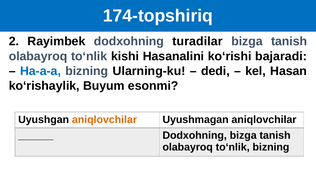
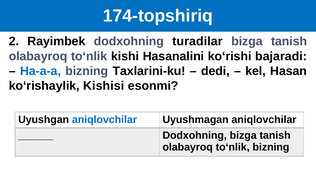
Ularning-ku: Ularning-ku -> Taxlarini-ku (149, 71)
Buyum: Buyum -> Kishisi (104, 86)
aniqlovchilar colour: orange -> blue (104, 119)
